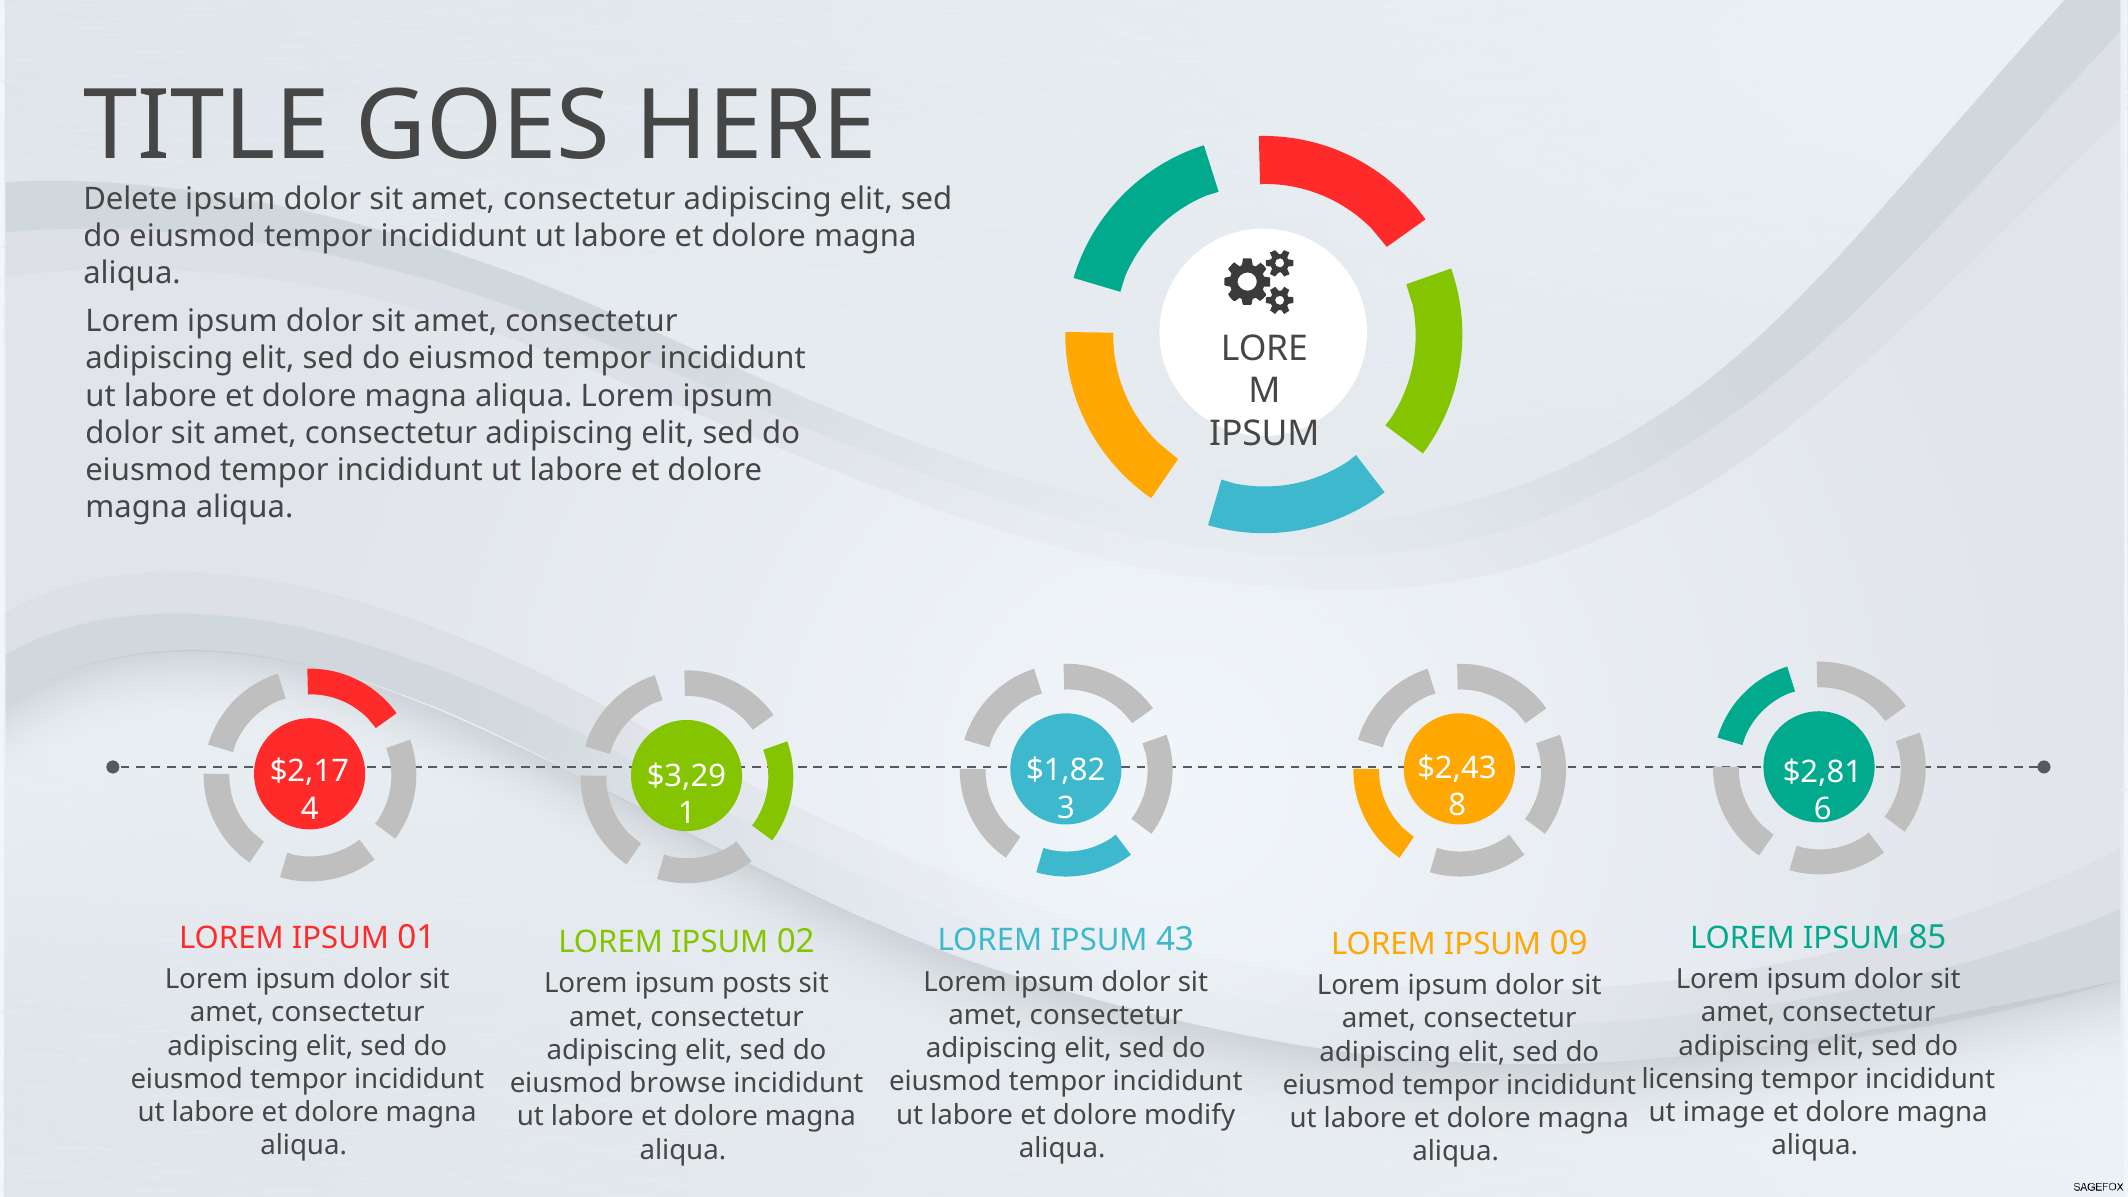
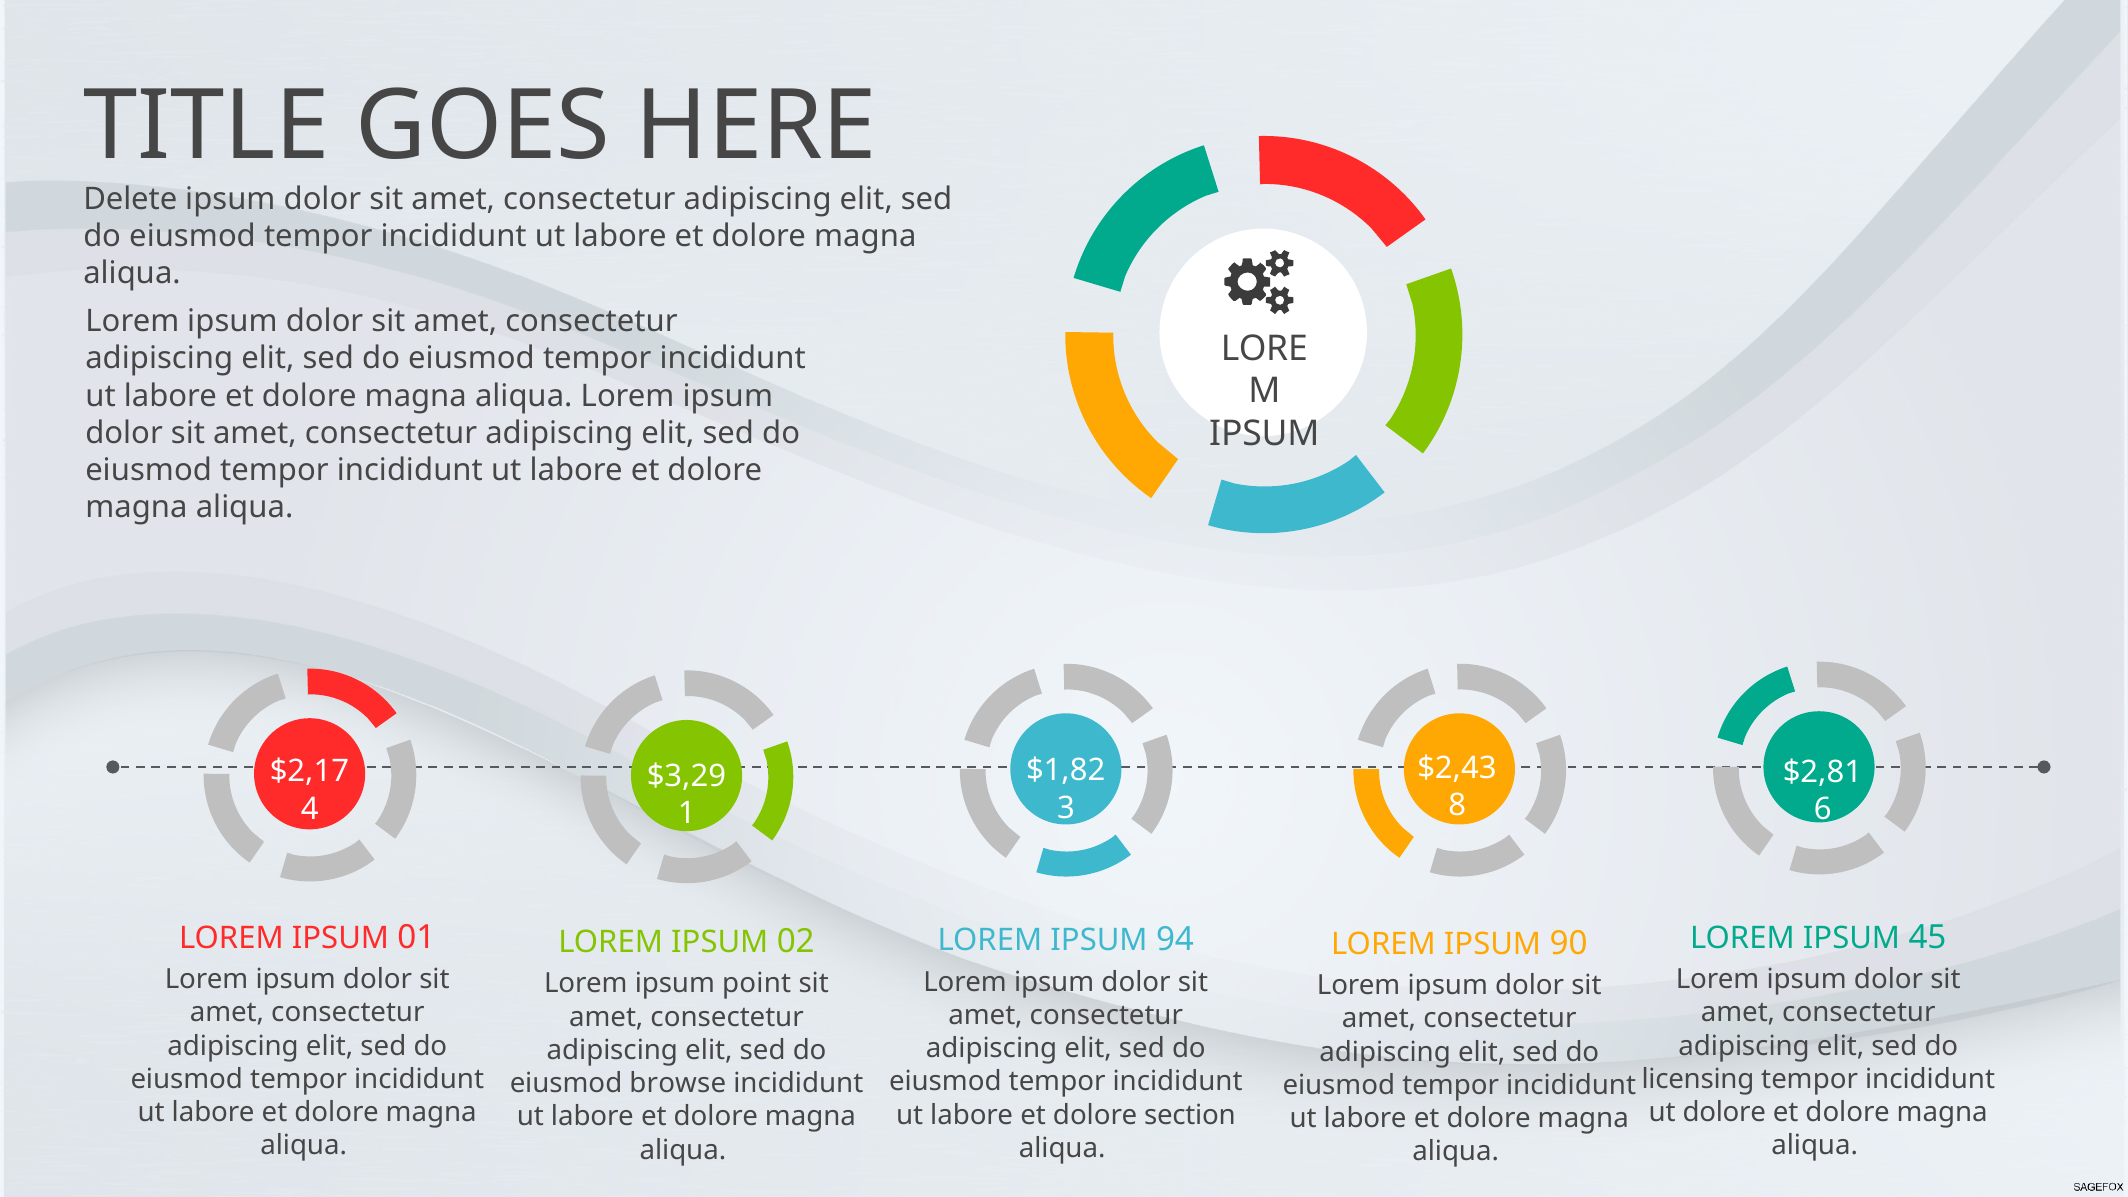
85: 85 -> 45 (1928, 937)
43: 43 -> 94 (1175, 940)
09: 09 -> 90 (1569, 943)
posts: posts -> point (757, 984)
ut image: image -> dolore (1724, 1113)
modify: modify -> section (1190, 1115)
